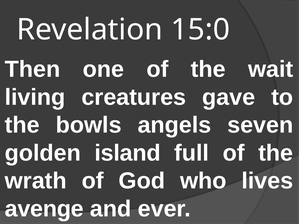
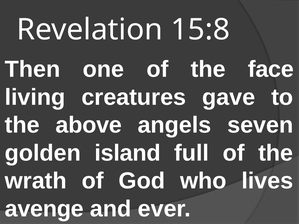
15:0: 15:0 -> 15:8 (200, 30)
wait: wait -> face (271, 69)
bowls: bowls -> above (89, 125)
